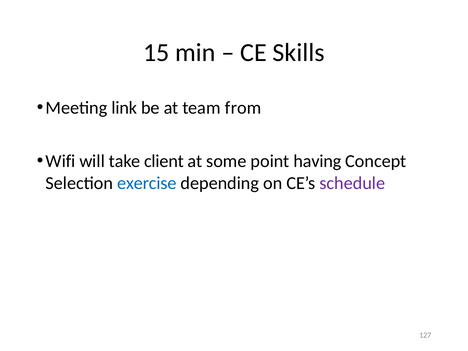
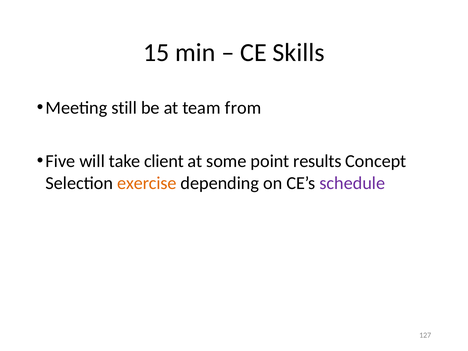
link: link -> still (124, 108)
Wifi: Wifi -> Five (60, 161)
having: having -> results (317, 161)
exercise colour: blue -> orange (147, 183)
